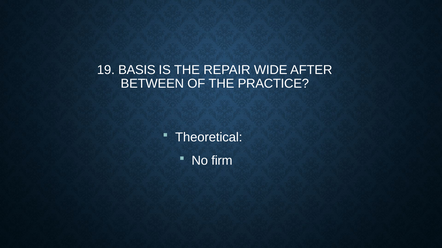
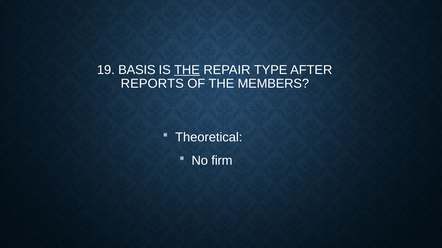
THE underline: none -> present (187, 70)
WIDE: WIDE -> TYPE (271, 70)
BETWEEN: BETWEEN -> REPORTS (152, 84)
PRACTICE: PRACTICE -> MEMBERS (273, 84)
